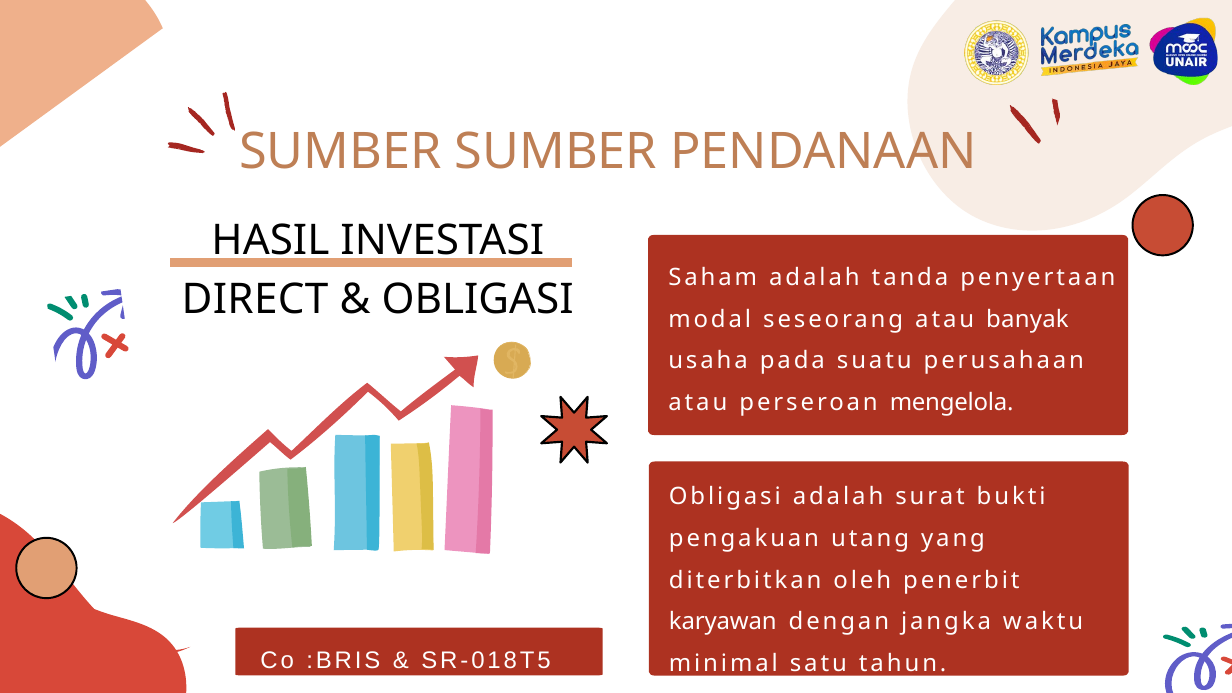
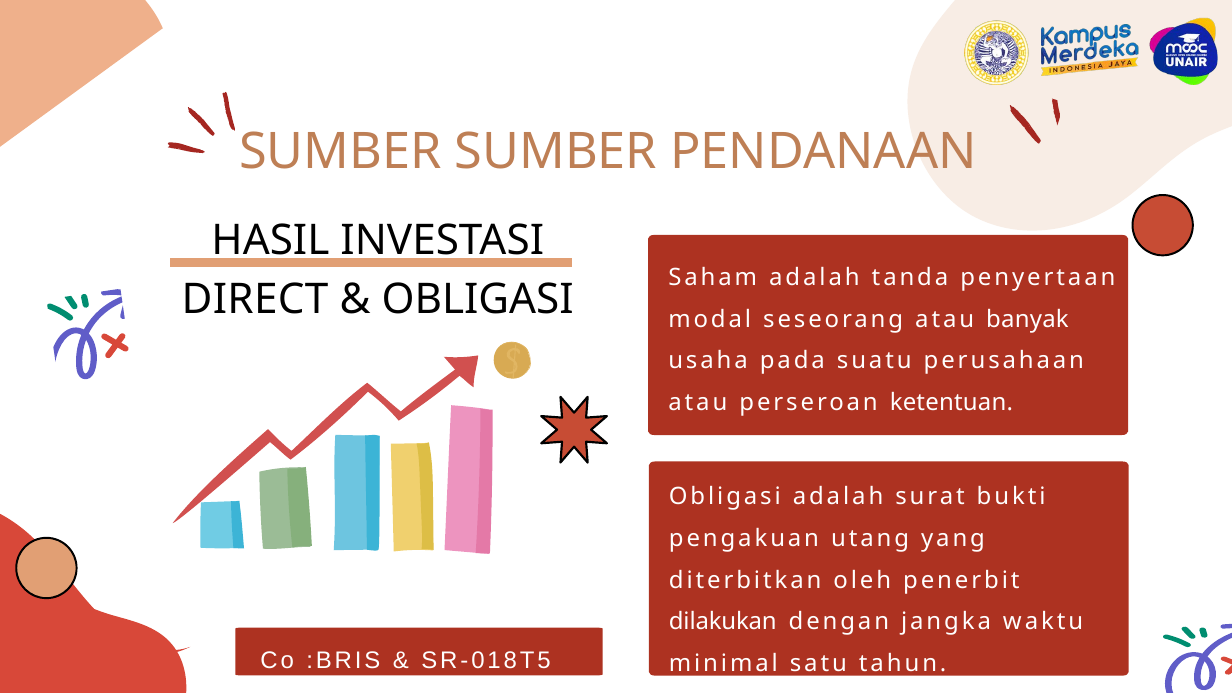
mengelola: mengelola -> ketentuan (951, 403)
karyawan: karyawan -> dilakukan (723, 622)
